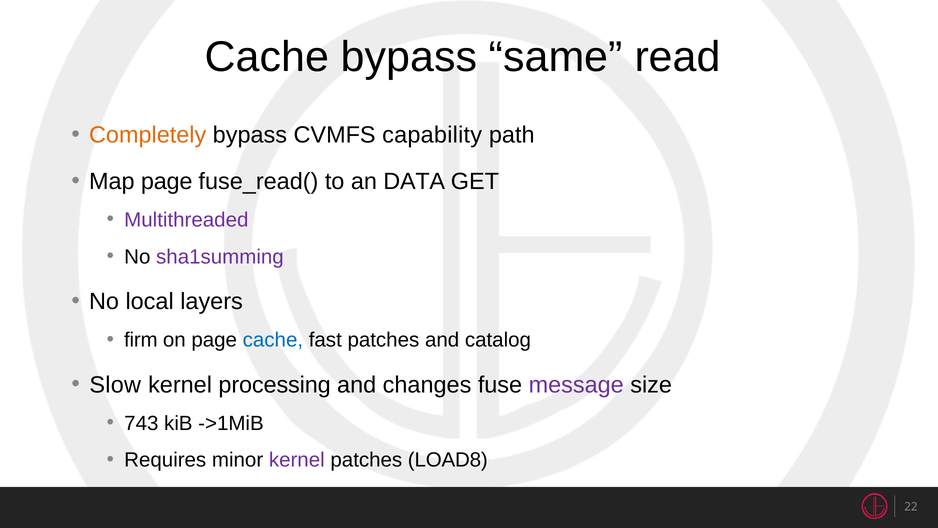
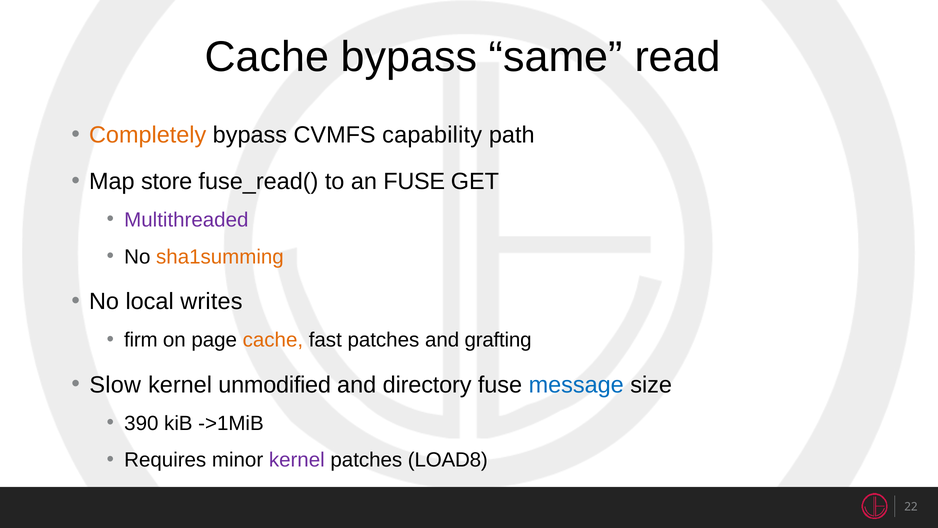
Map page: page -> store (167, 181)
an DATA: DATA -> FUSE (414, 181)
sha1summing colour: purple -> orange (220, 257)
layers: layers -> writes (211, 301)
cache colour: blue -> orange (273, 340)
catalog: catalog -> grafting (498, 340)
processing: processing -> unmodified (275, 385)
changes: changes -> directory (427, 385)
message colour: purple -> blue (576, 385)
743: 743 -> 390 (141, 423)
